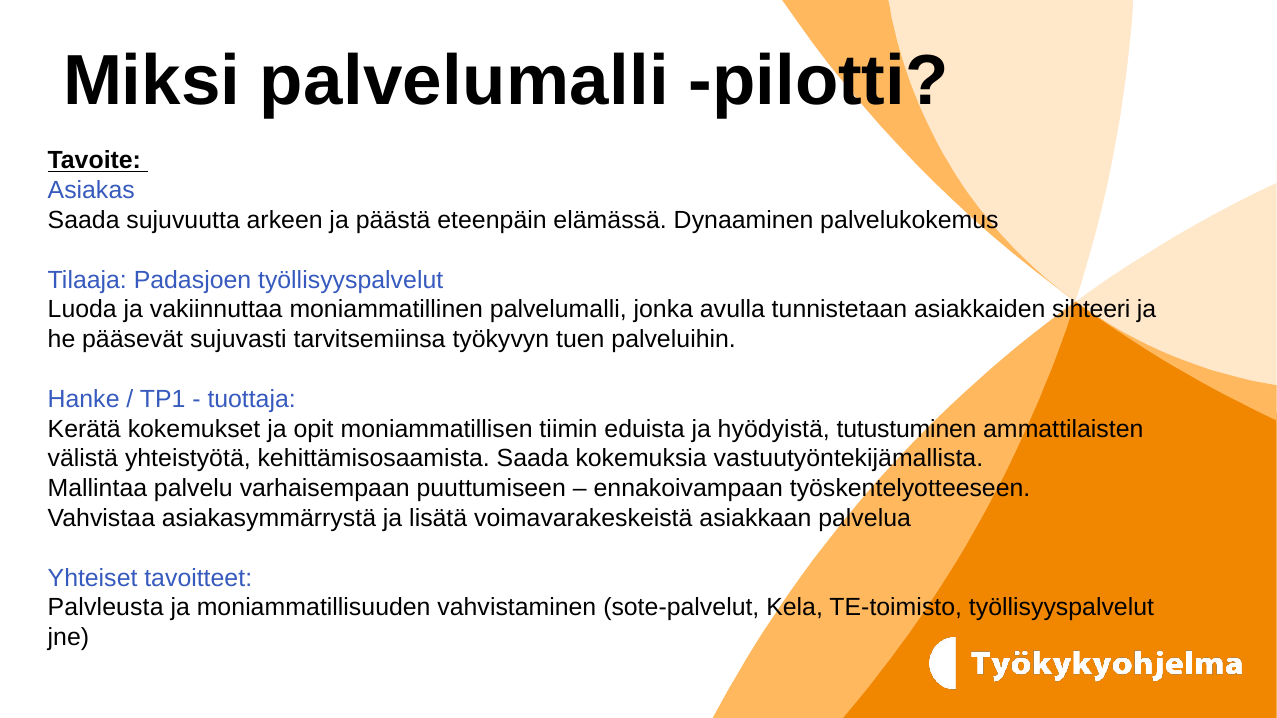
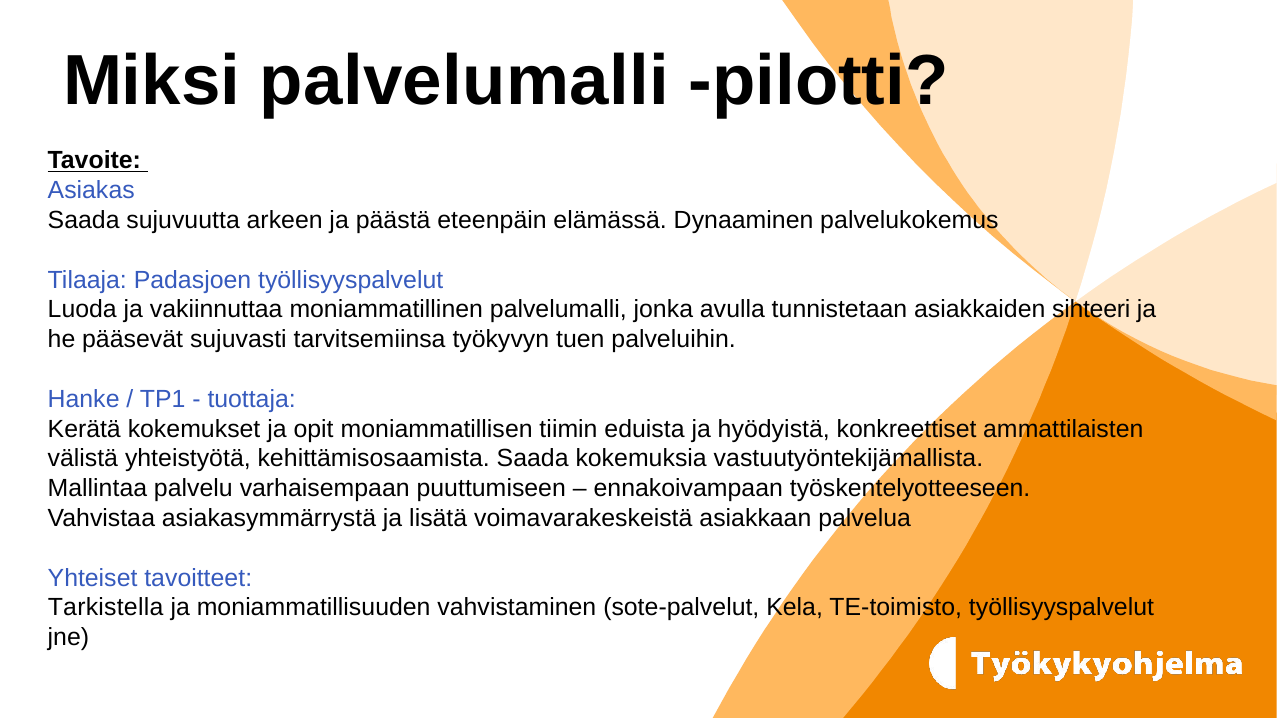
tutustuminen: tutustuminen -> konkreettiset (907, 429)
Palvleusta: Palvleusta -> Tarkistella (106, 608)
